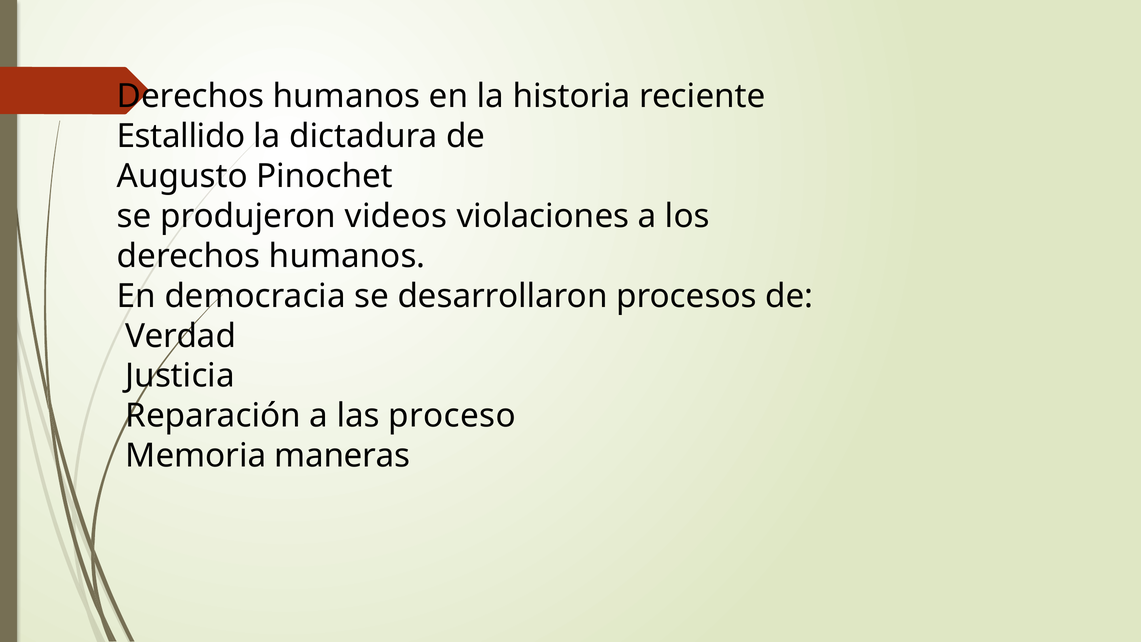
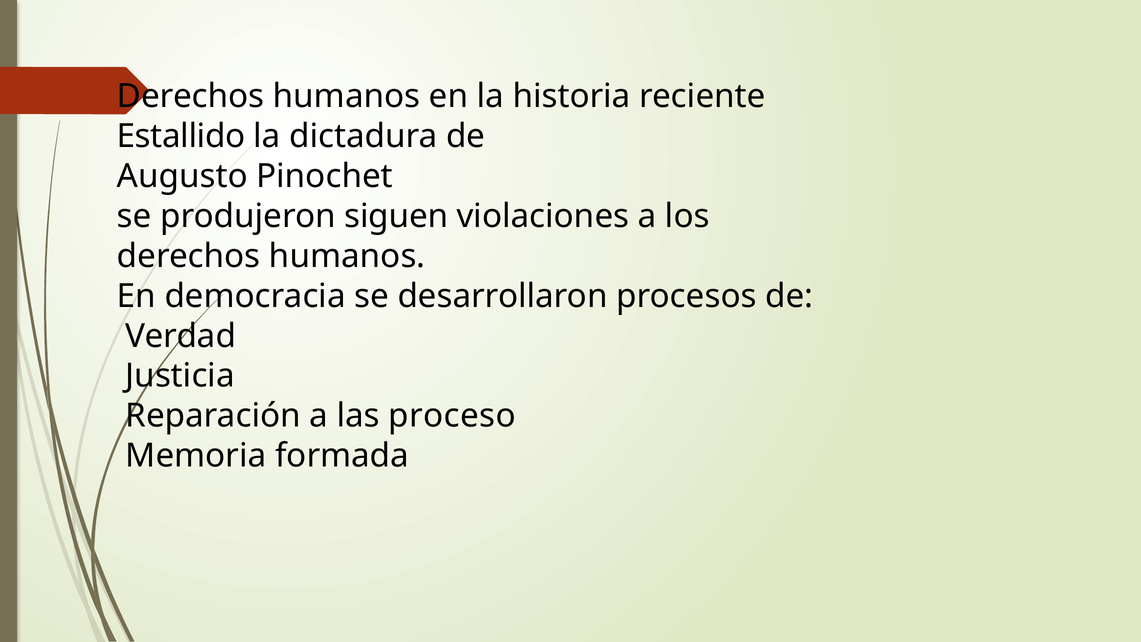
videos: videos -> siguen (396, 216)
maneras: maneras -> formada (342, 456)
